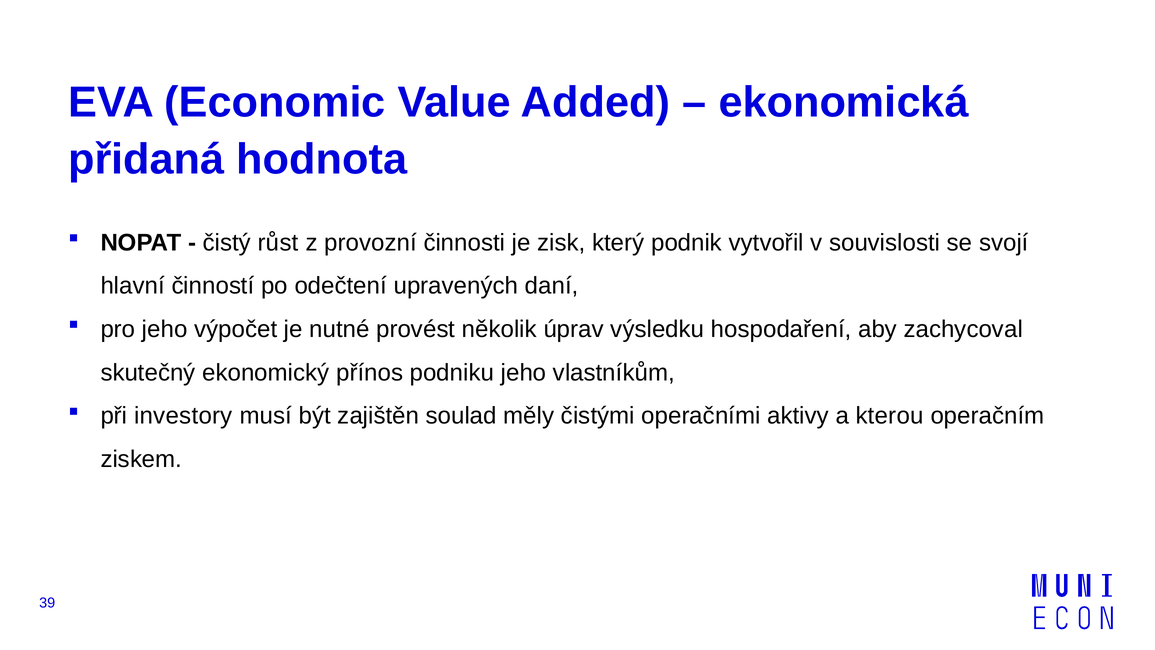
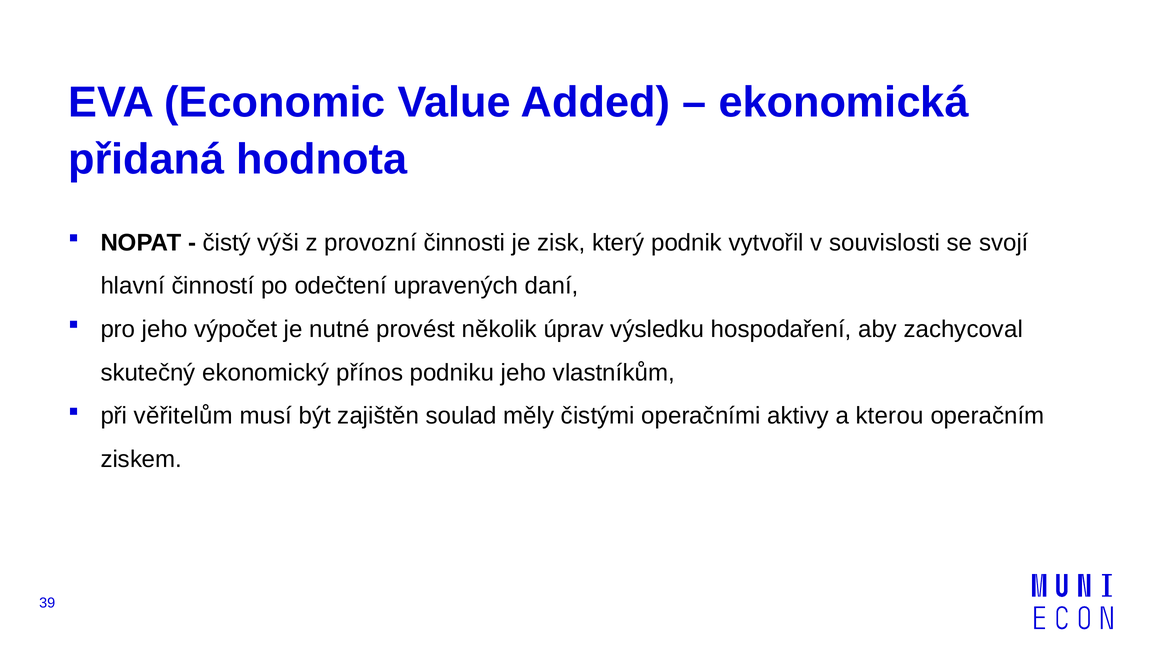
růst: růst -> výši (278, 243)
investory: investory -> věřitelům (183, 416)
